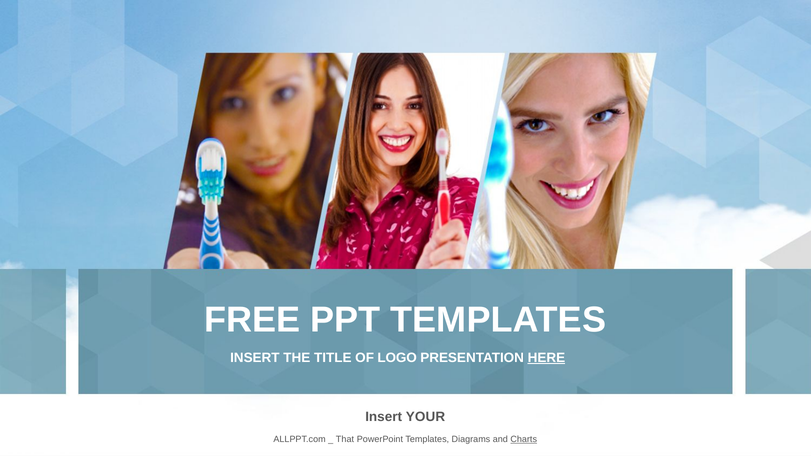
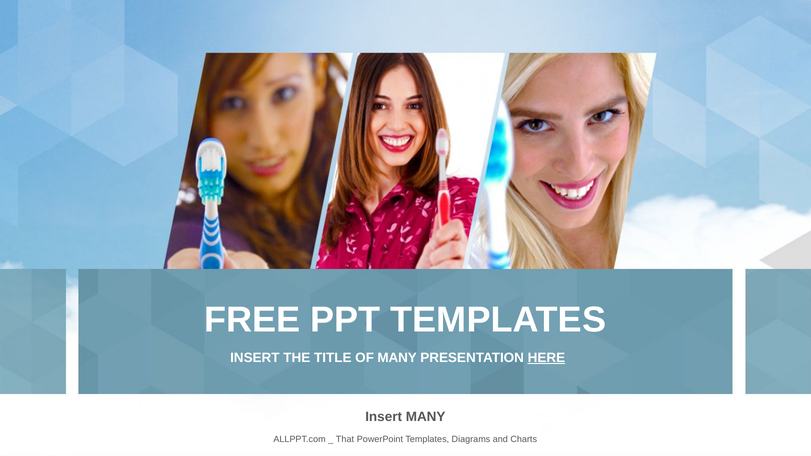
OF LOGO: LOGO -> MANY (397, 358)
Insert YOUR: YOUR -> MANY (426, 417)
Charts underline: present -> none (524, 440)
